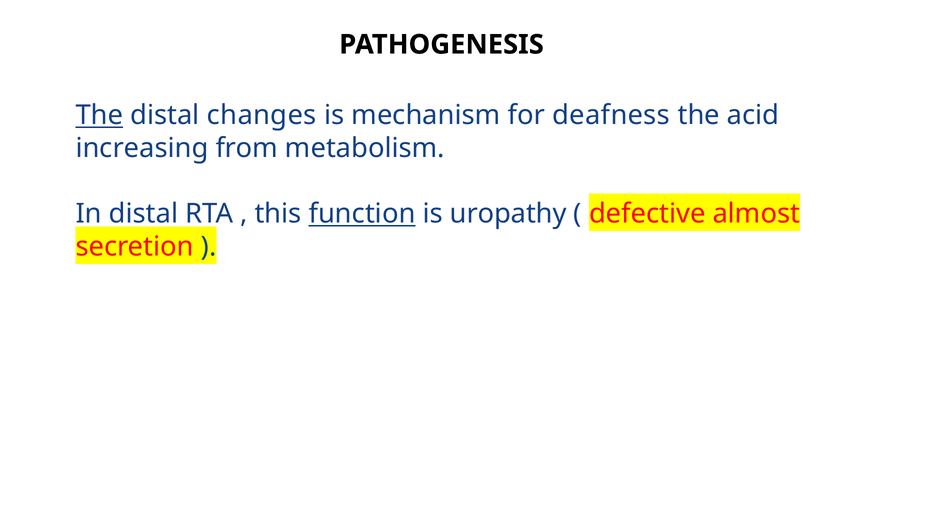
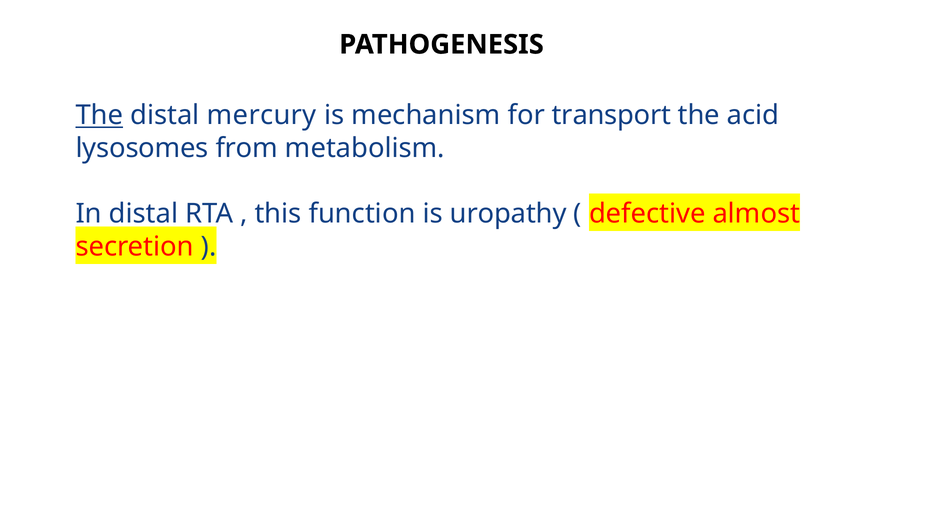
changes: changes -> mercury (262, 115)
deafness: deafness -> transport (611, 115)
increasing: increasing -> lysosomes (142, 148)
function underline: present -> none (362, 214)
